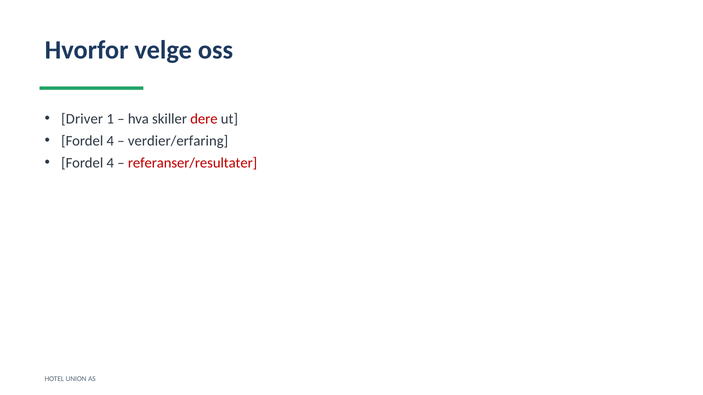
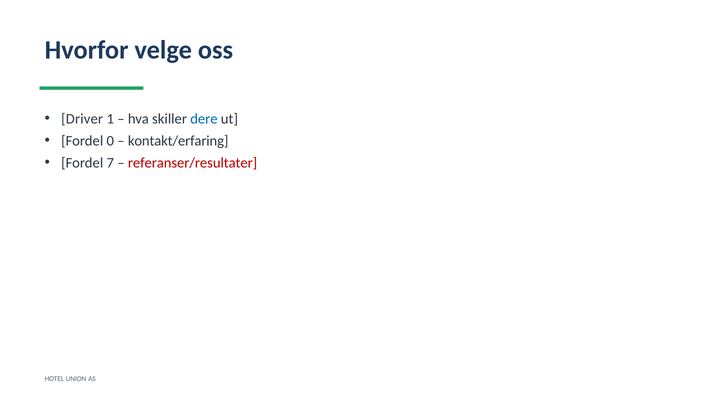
dere colour: red -> blue (204, 119)
4: 4 -> 0 (110, 141)
verdier/erfaring: verdier/erfaring -> kontakt/erfaring (178, 141)
4: 4 -> 7 (110, 163)
